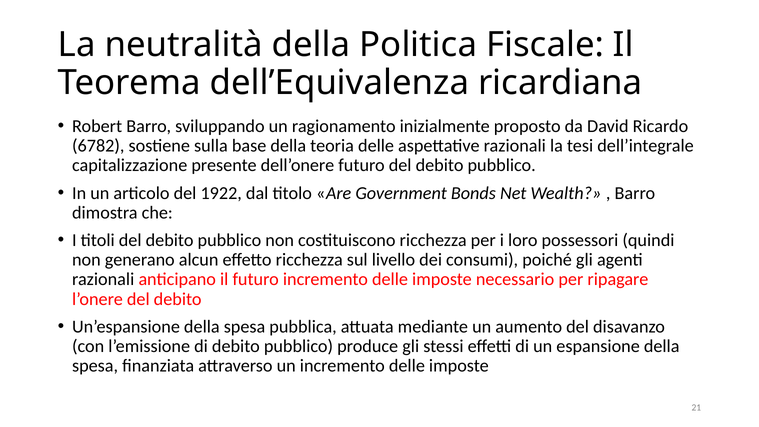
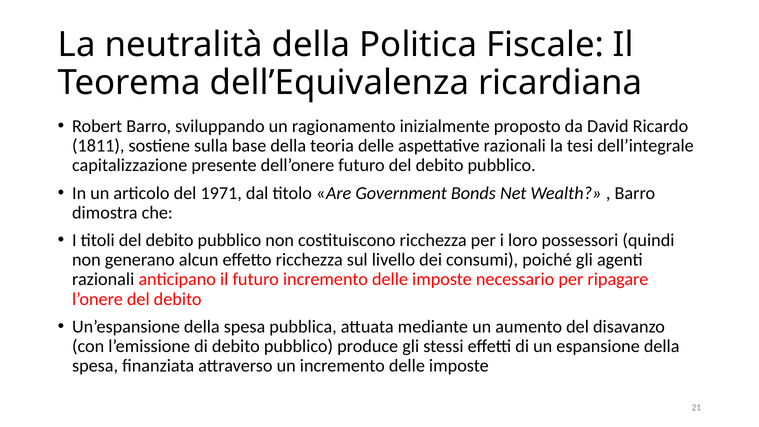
6782: 6782 -> 1811 (98, 146)
1922: 1922 -> 1971 (221, 193)
